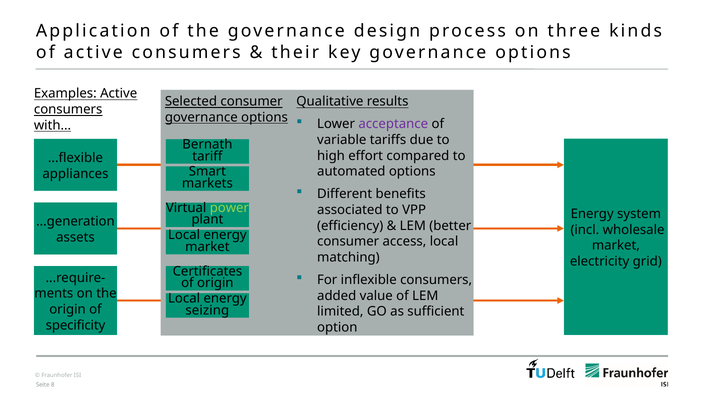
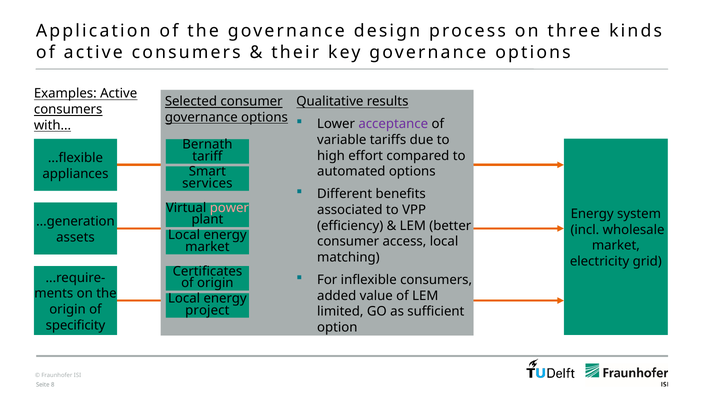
markets: markets -> services (207, 183)
power colour: light green -> pink (229, 208)
seizing: seizing -> project (207, 310)
